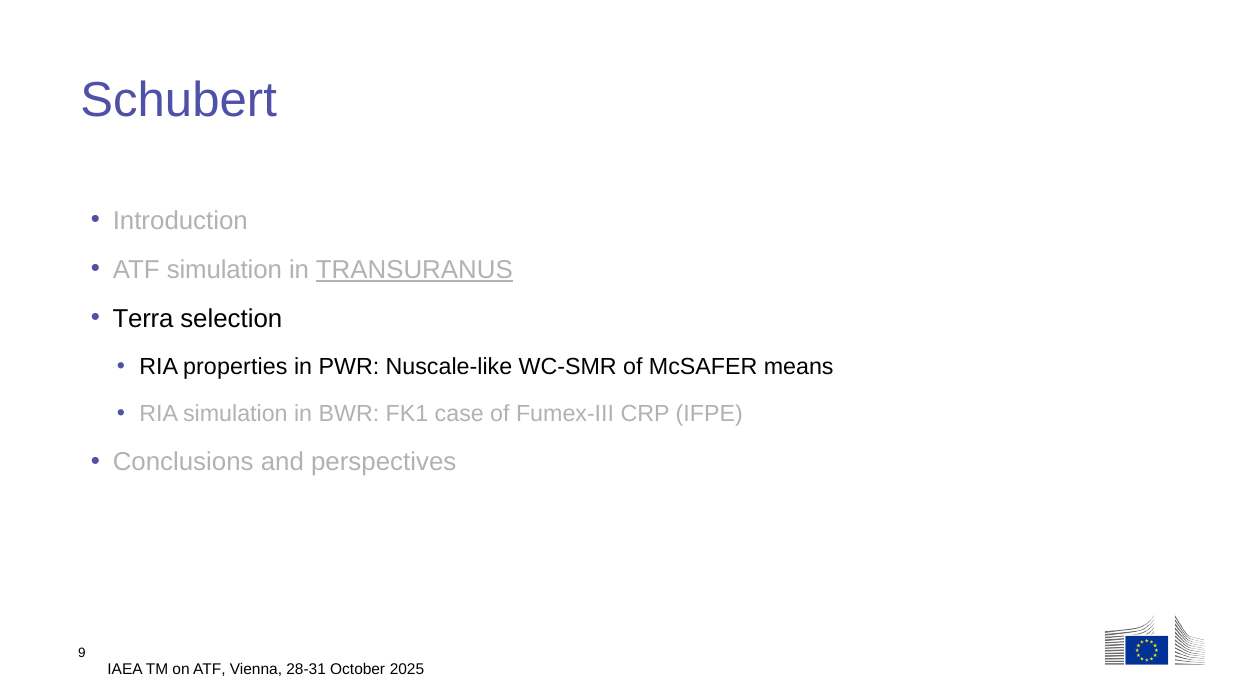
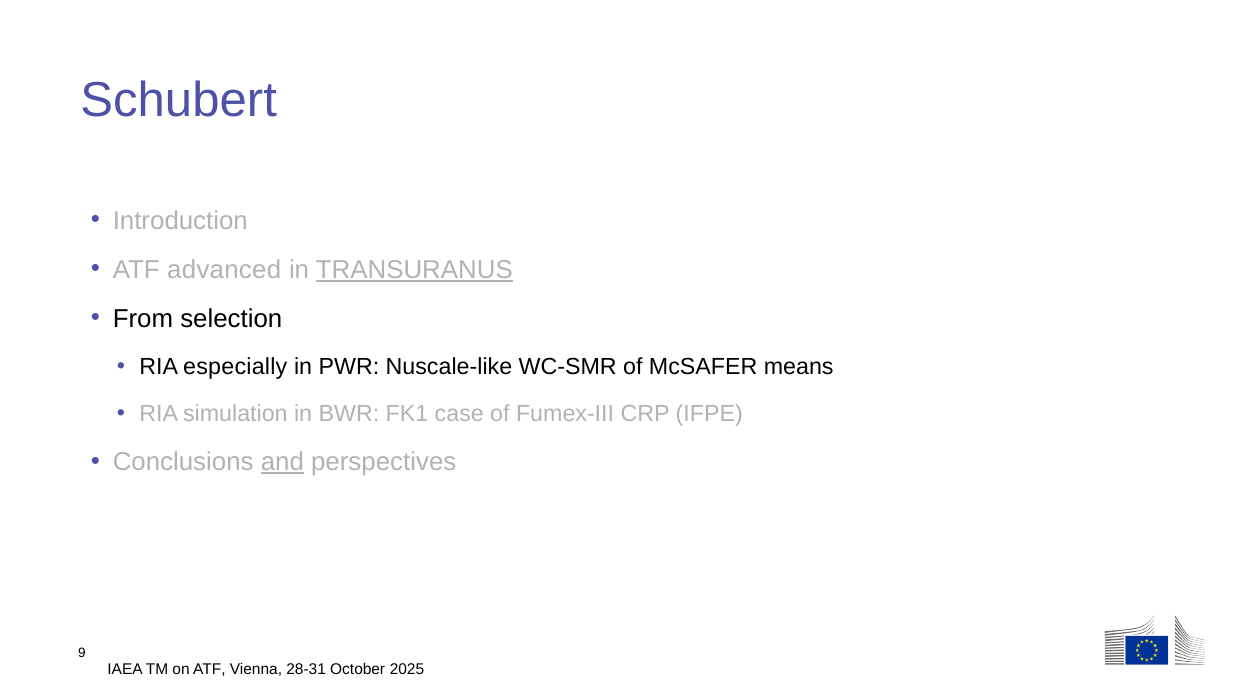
ATF simulation: simulation -> advanced (224, 269)
Terra: Terra -> From (143, 319)
properties: properties -> especially (235, 367)
and underline: none -> present (282, 462)
